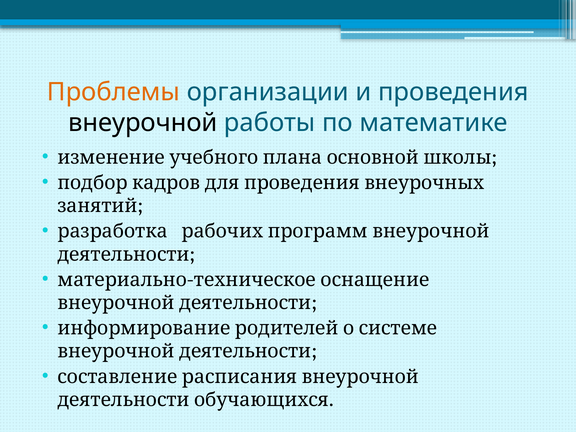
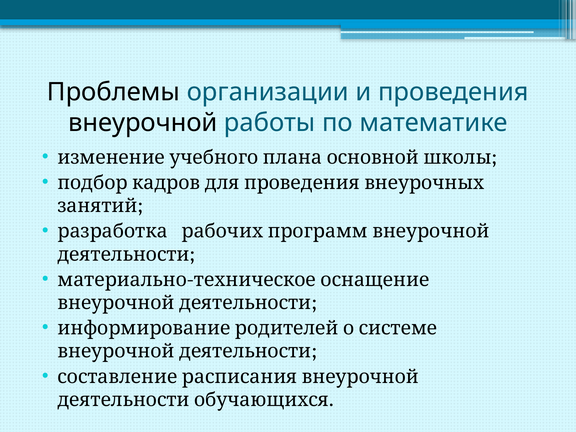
Проблемы colour: orange -> black (113, 92)
